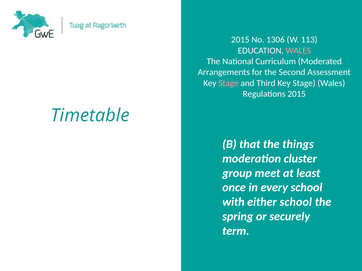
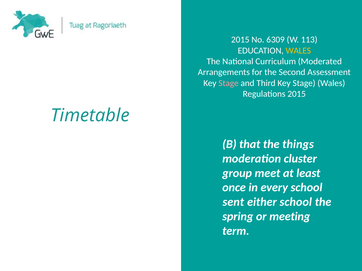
1306: 1306 -> 6309 (276, 40)
WALES colour: pink -> yellow (298, 51)
with: with -> sent (233, 202)
securely: securely -> meeting (290, 217)
